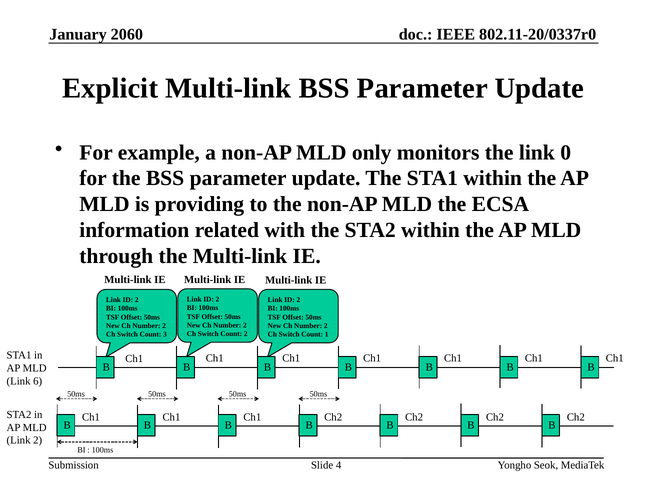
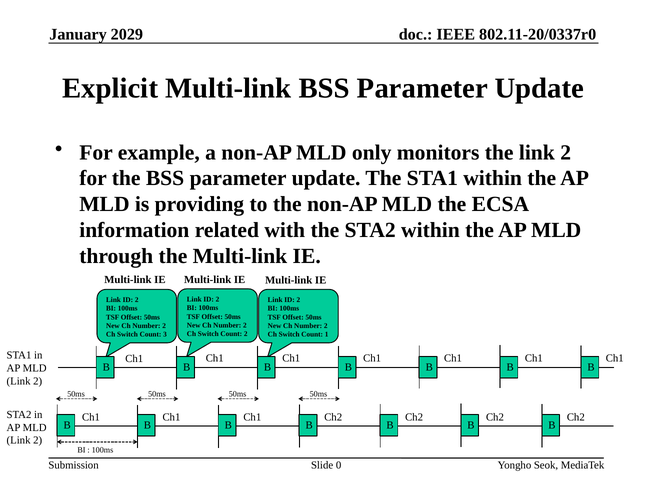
2060: 2060 -> 2029 (127, 35)
the link 0: 0 -> 2 (566, 153)
6: 6 -> 2 (38, 381)
4: 4 -> 0 (339, 465)
